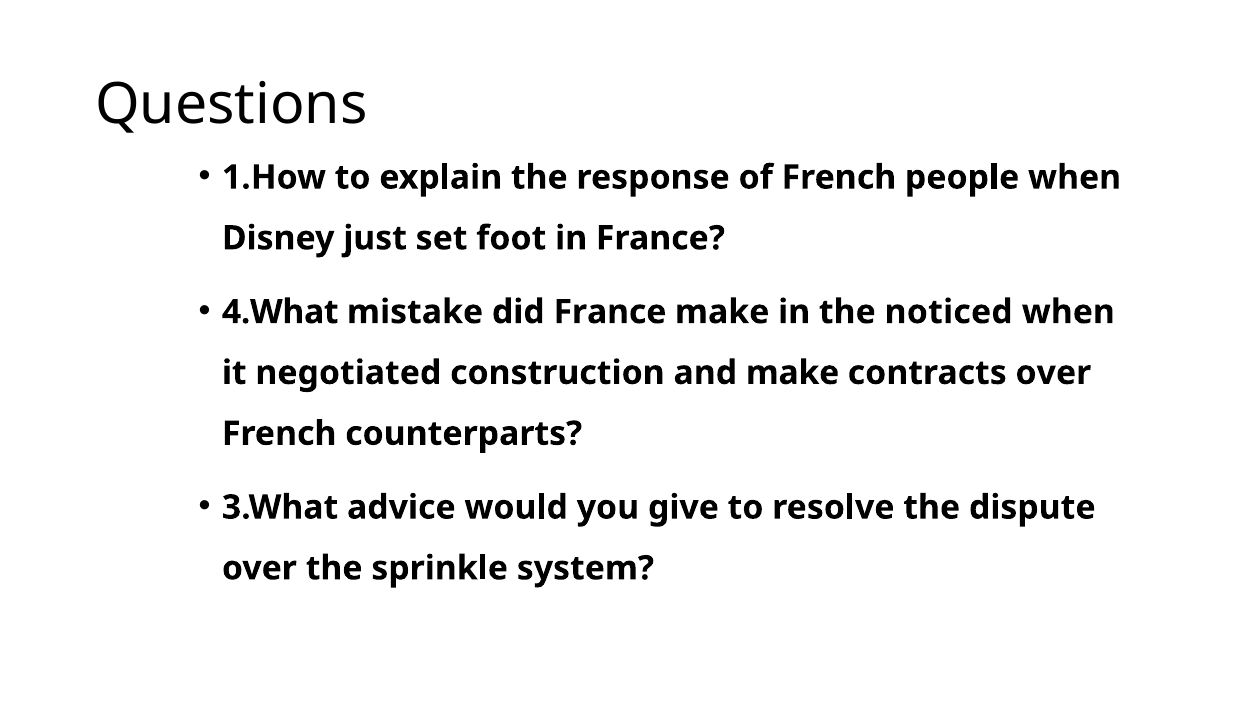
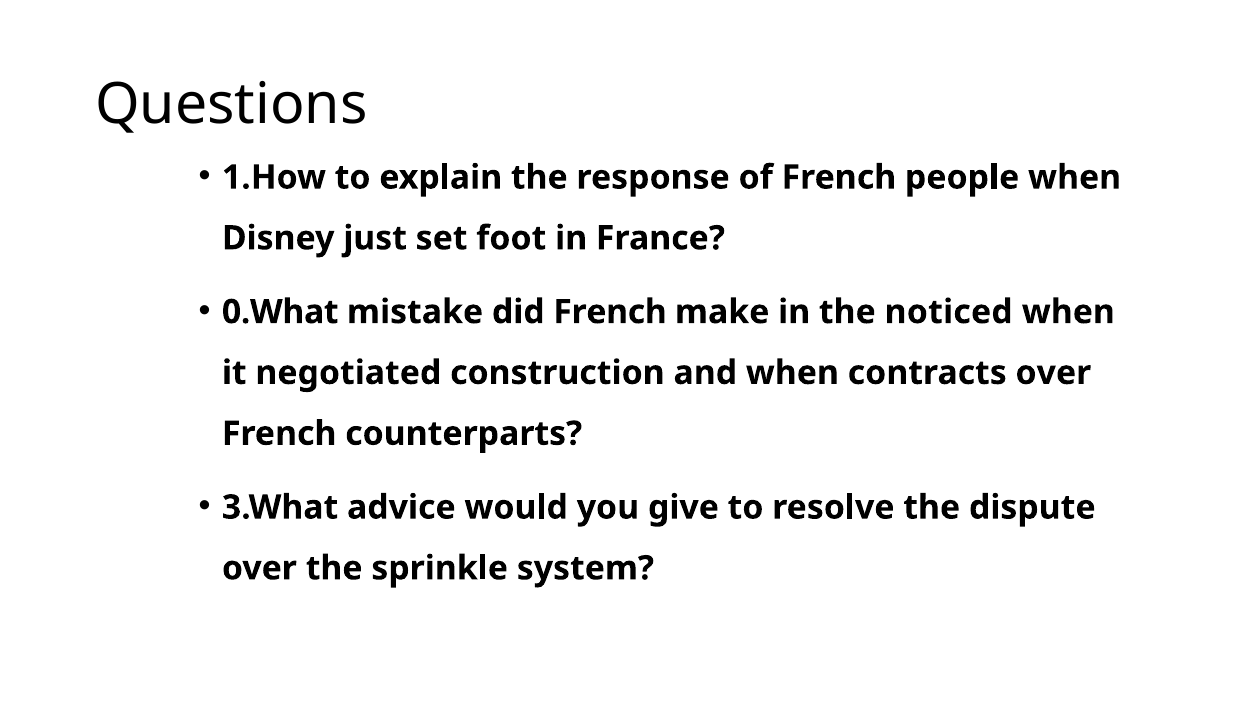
4.What: 4.What -> 0.What (280, 312)
did France: France -> French (610, 312)
and make: make -> when (792, 373)
